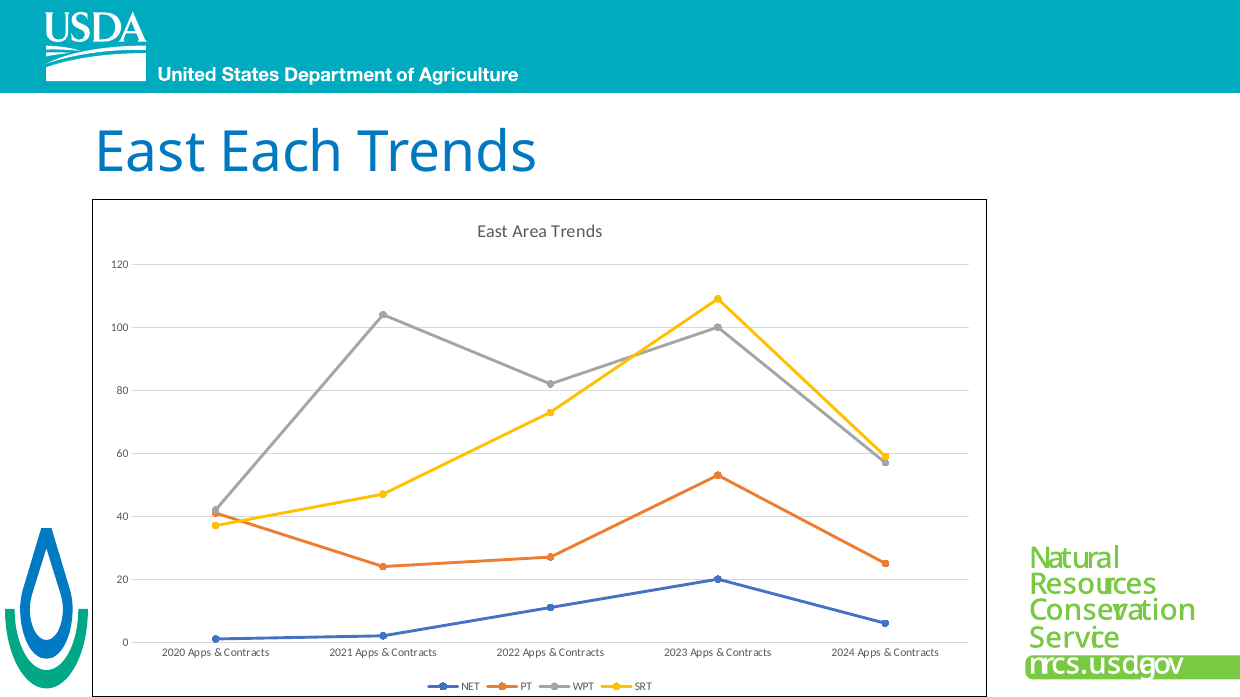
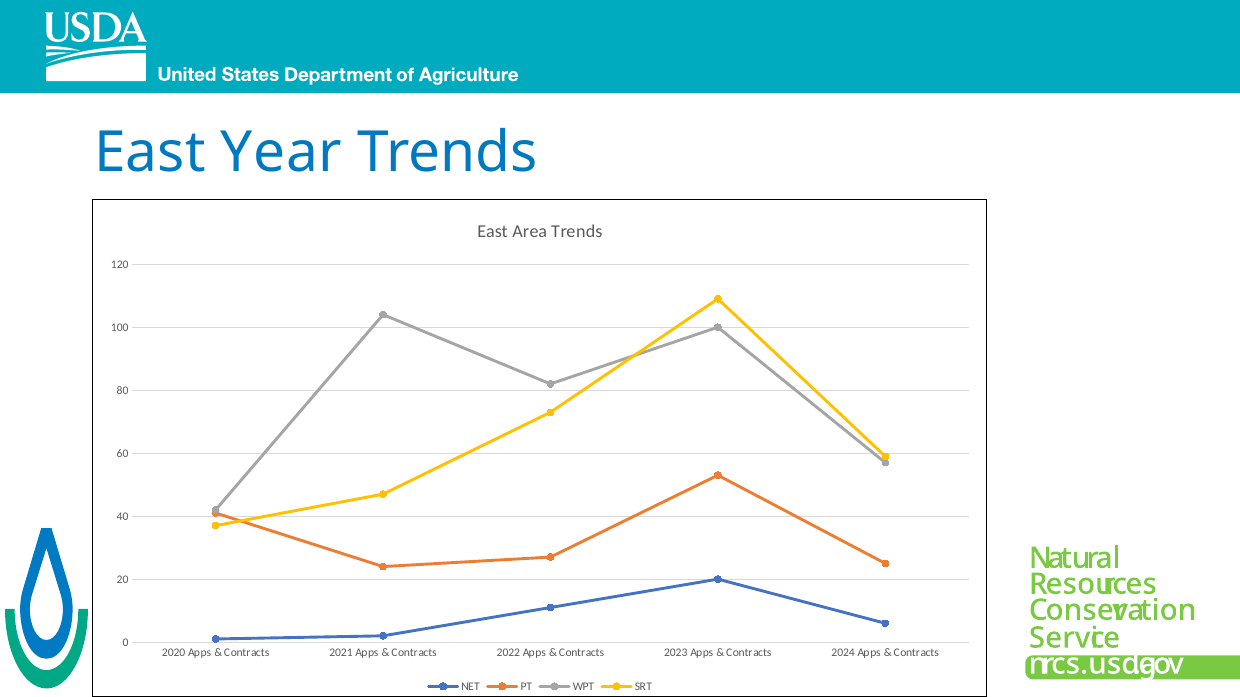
Each: Each -> Year (281, 153)
